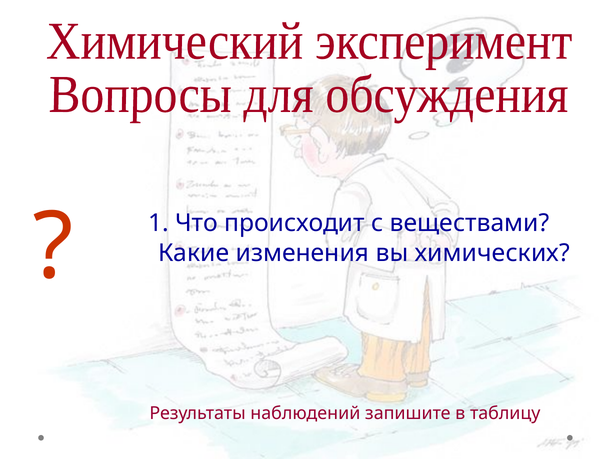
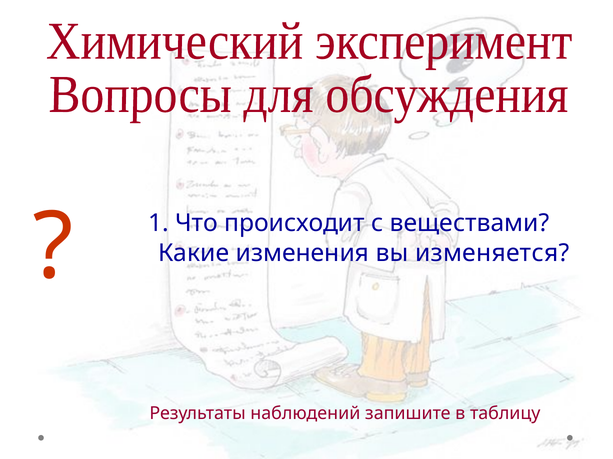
химических: химических -> изменяется (492, 253)
